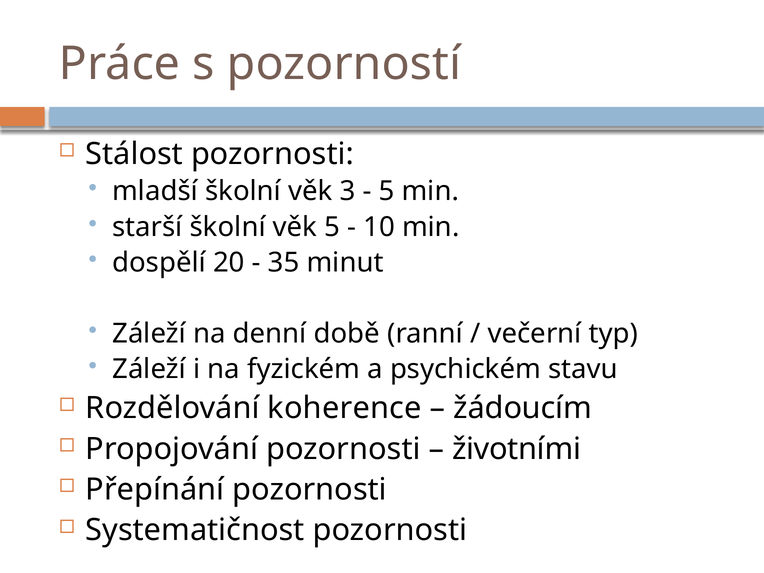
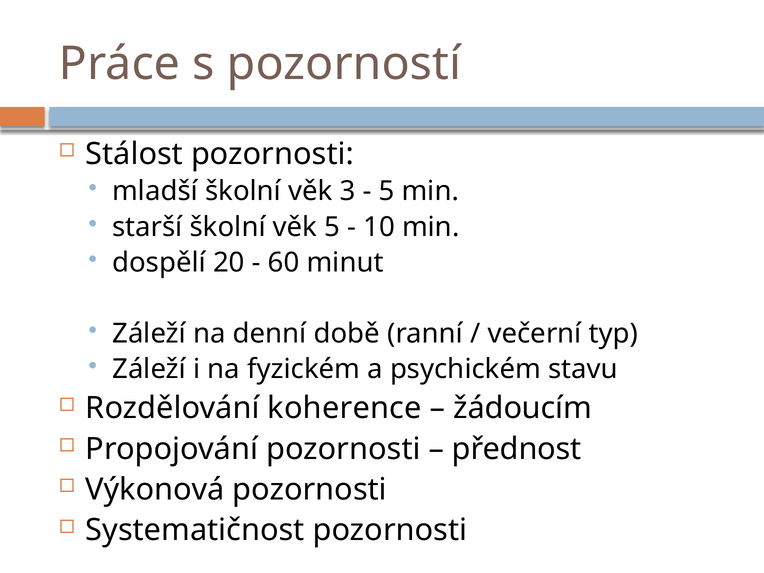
35: 35 -> 60 (284, 263)
životními: životními -> přednost (517, 449)
Přepínání: Přepínání -> Výkonová (155, 490)
